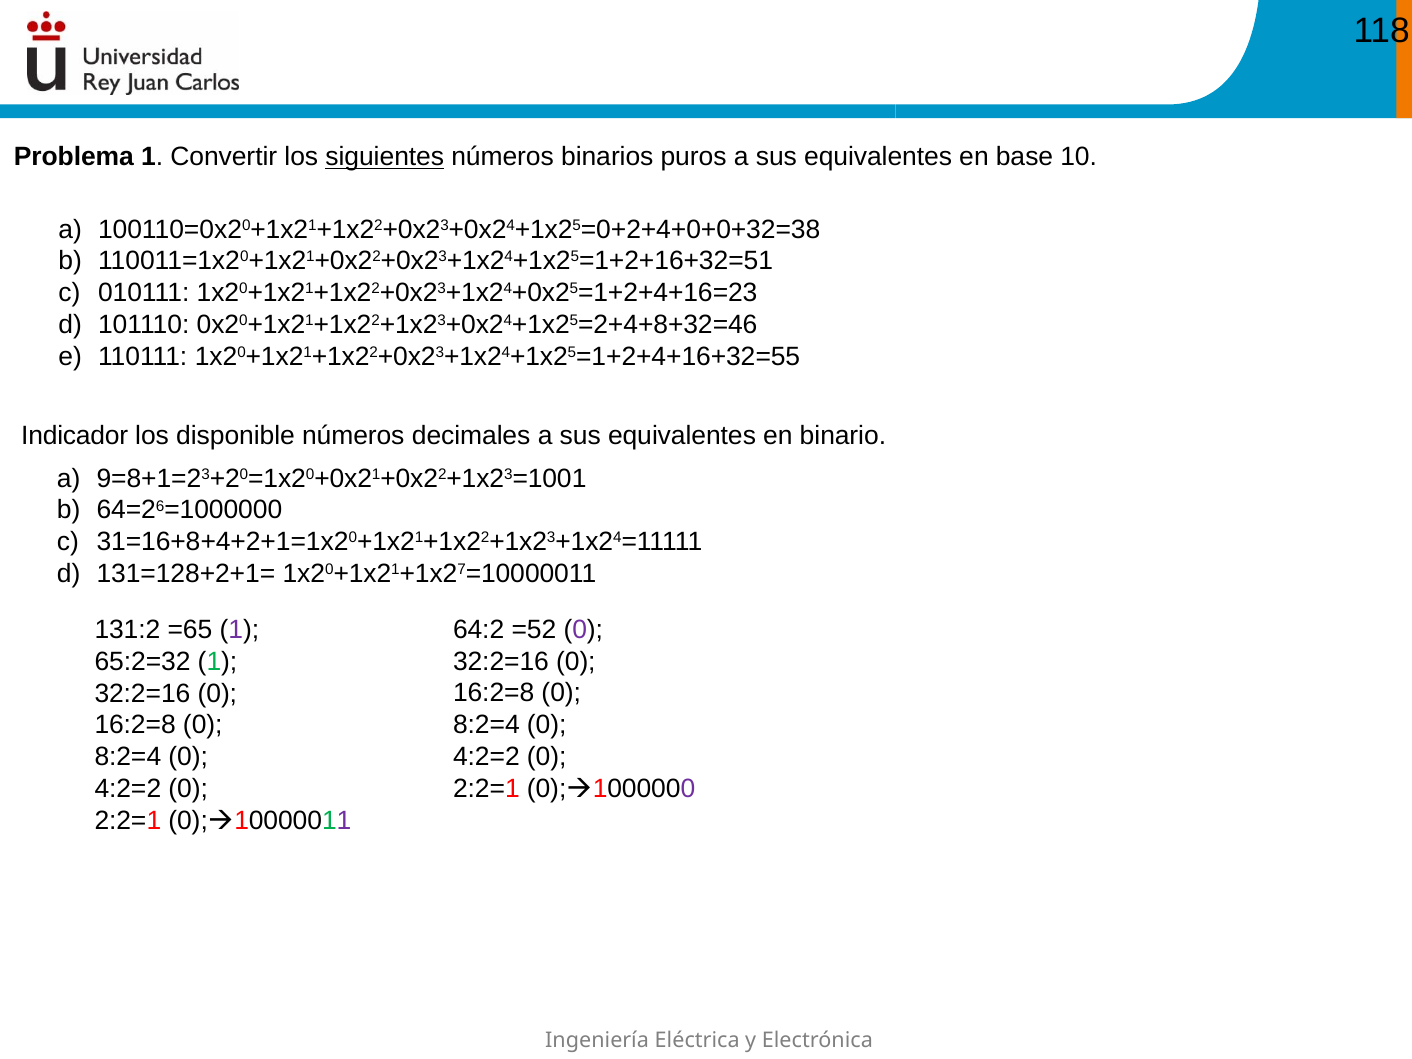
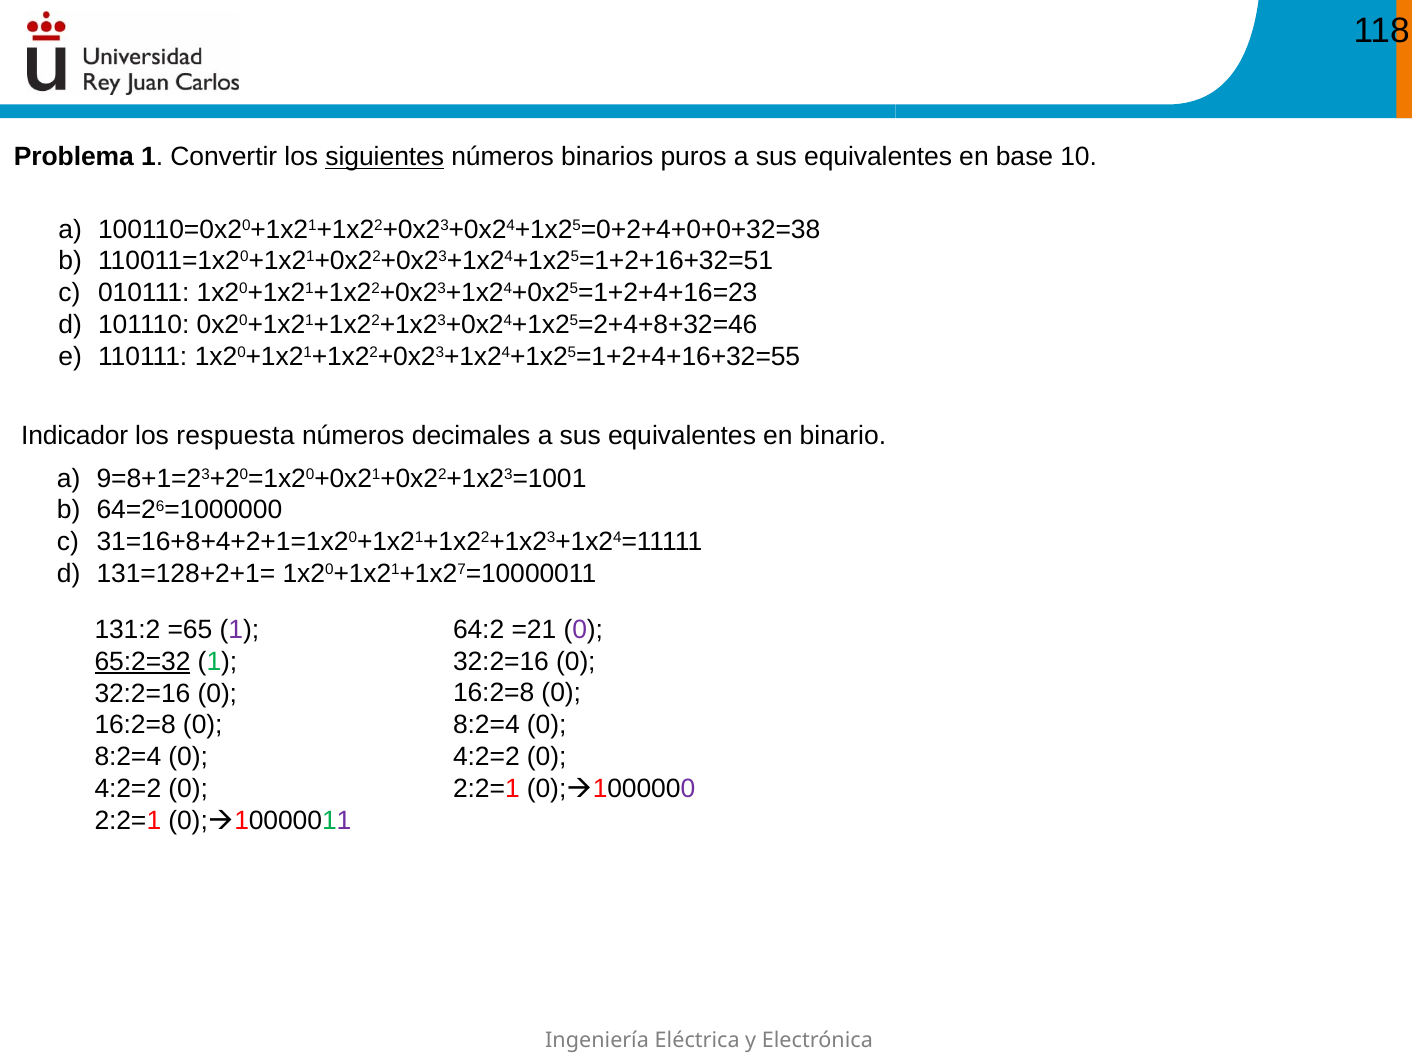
disponible: disponible -> respuesta (235, 436)
=52: =52 -> =21 (534, 630)
65:2=32 underline: none -> present (143, 662)
